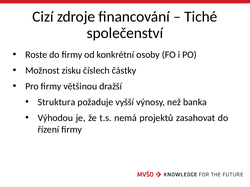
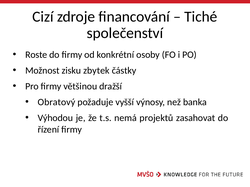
číslech: číslech -> zbytek (96, 71)
Struktura: Struktura -> Obratový (56, 102)
